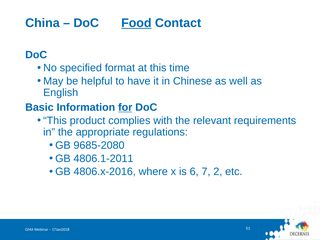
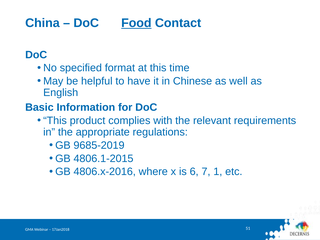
for underline: present -> none (125, 107)
9685-2080: 9685-2080 -> 9685-2019 (99, 145)
4806.1-2011: 4806.1-2011 -> 4806.1-2015 (103, 159)
2: 2 -> 1 (218, 172)
